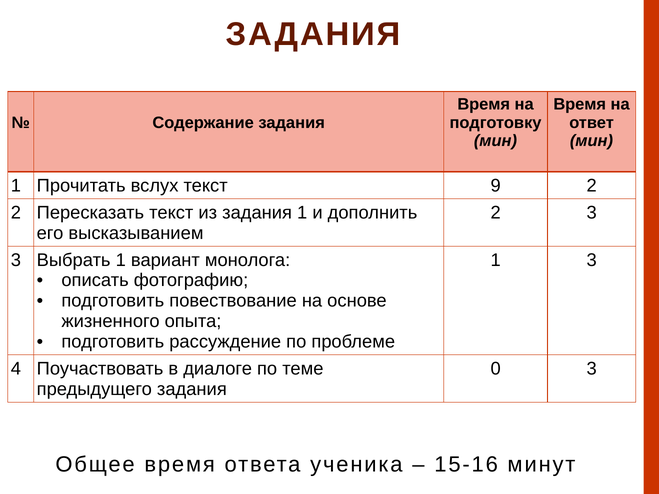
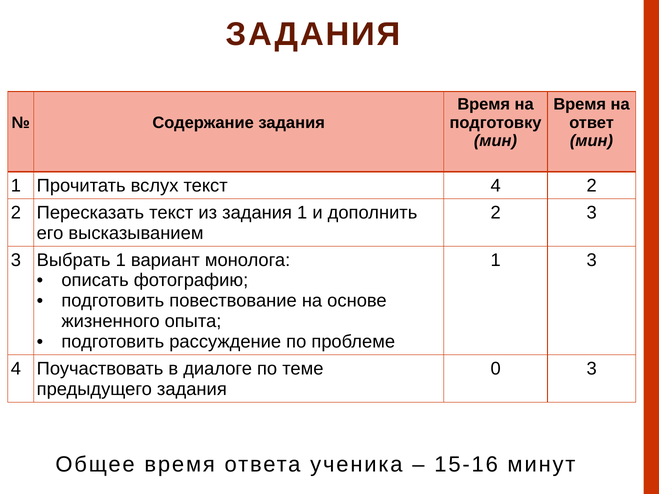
текст 9: 9 -> 4 (496, 186)
